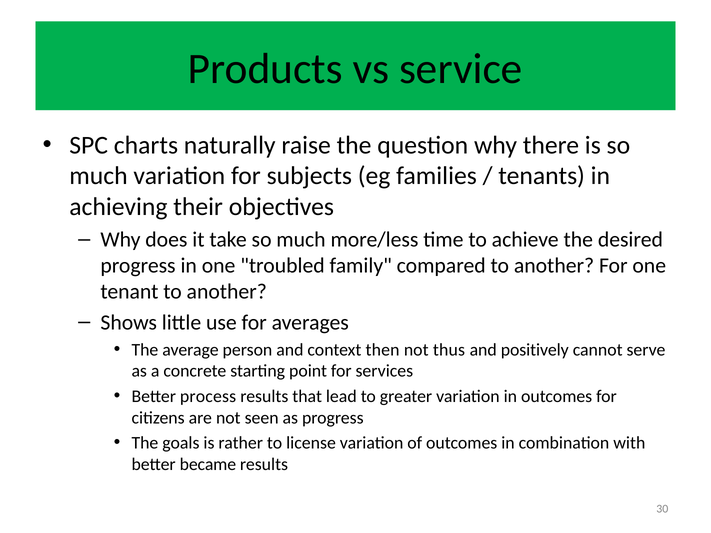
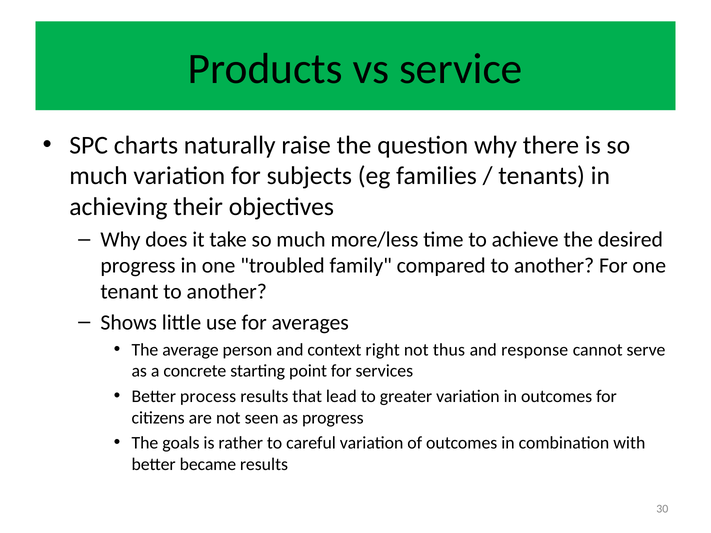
then: then -> right (383, 350)
positively: positively -> response (535, 350)
license: license -> careful (311, 443)
